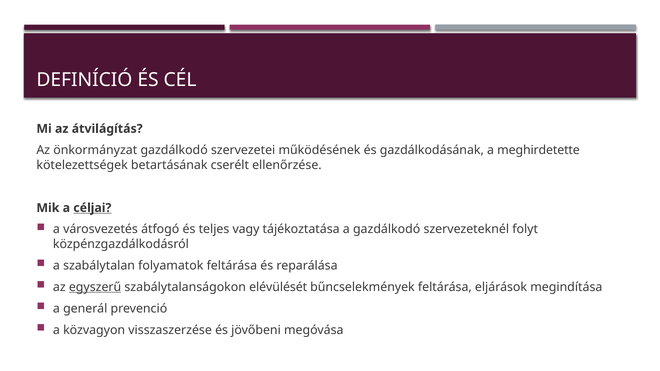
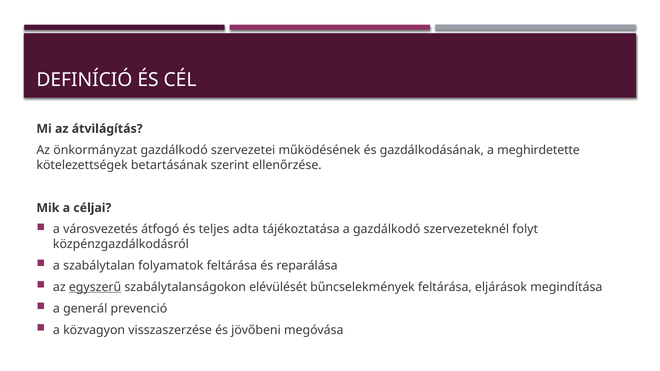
cserélt: cserélt -> szerint (230, 165)
céljai underline: present -> none (92, 208)
vagy: vagy -> adta (246, 229)
